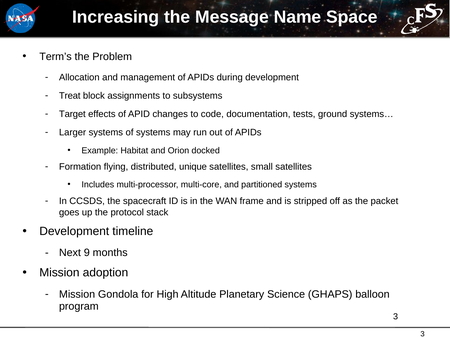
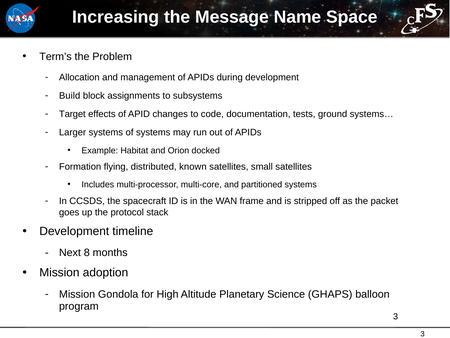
Treat: Treat -> Build (70, 96)
unique: unique -> known (193, 167)
9: 9 -> 8 (87, 252)
